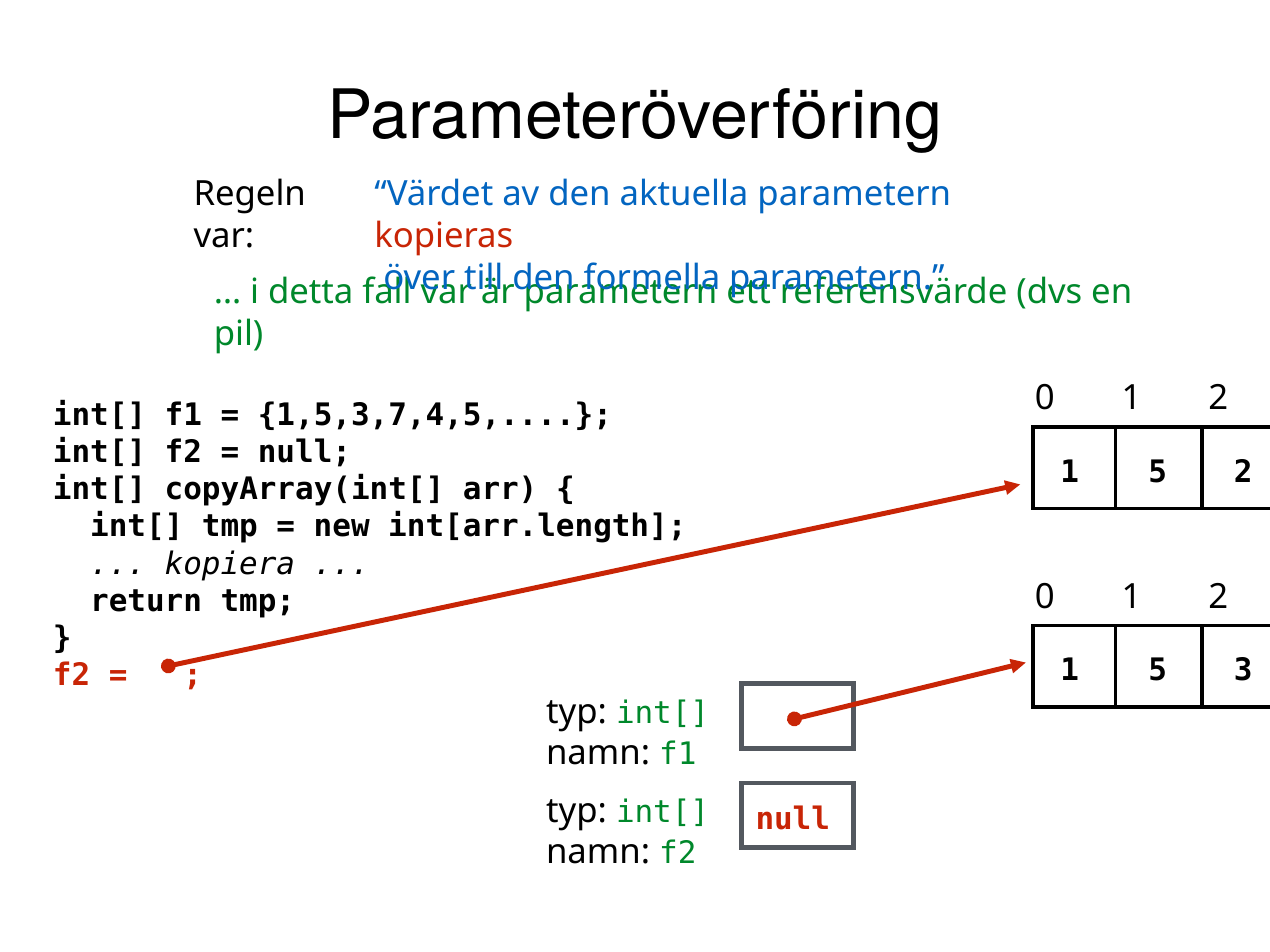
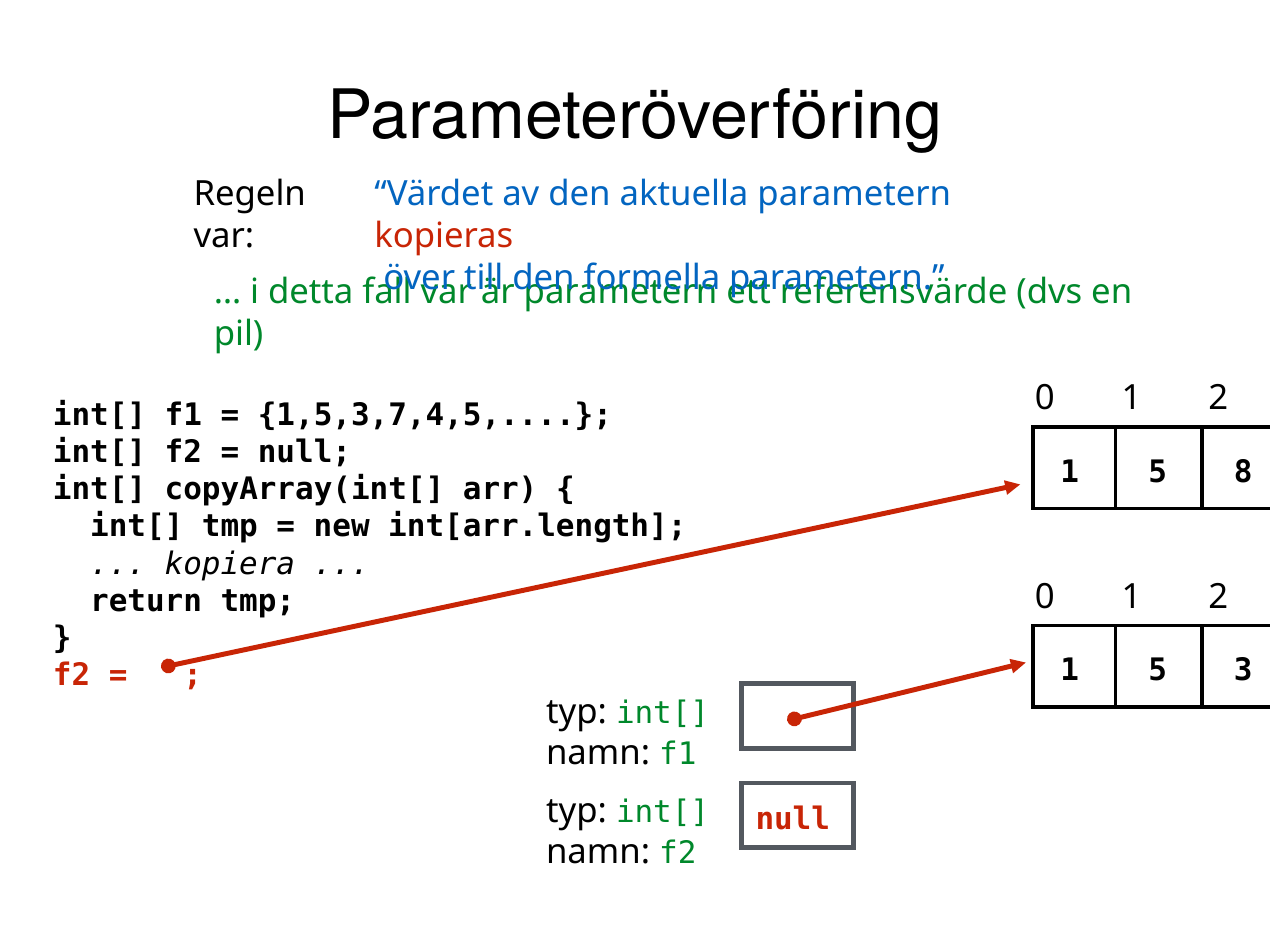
5 2: 2 -> 8 (1243, 472)
